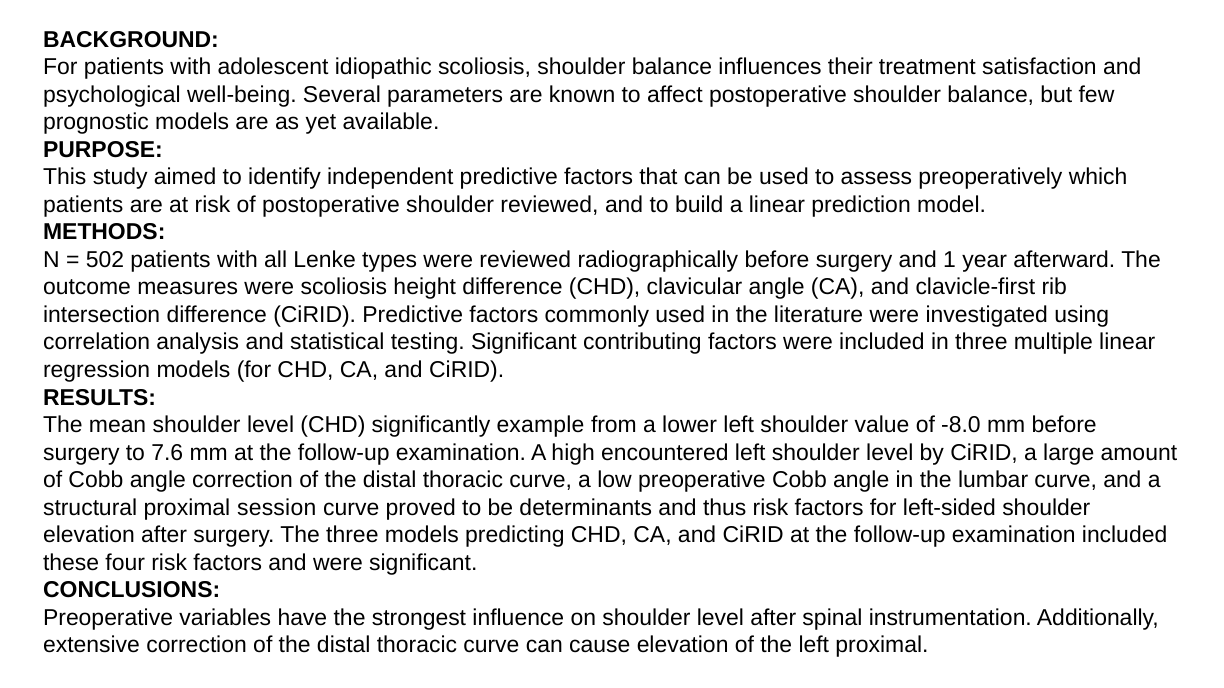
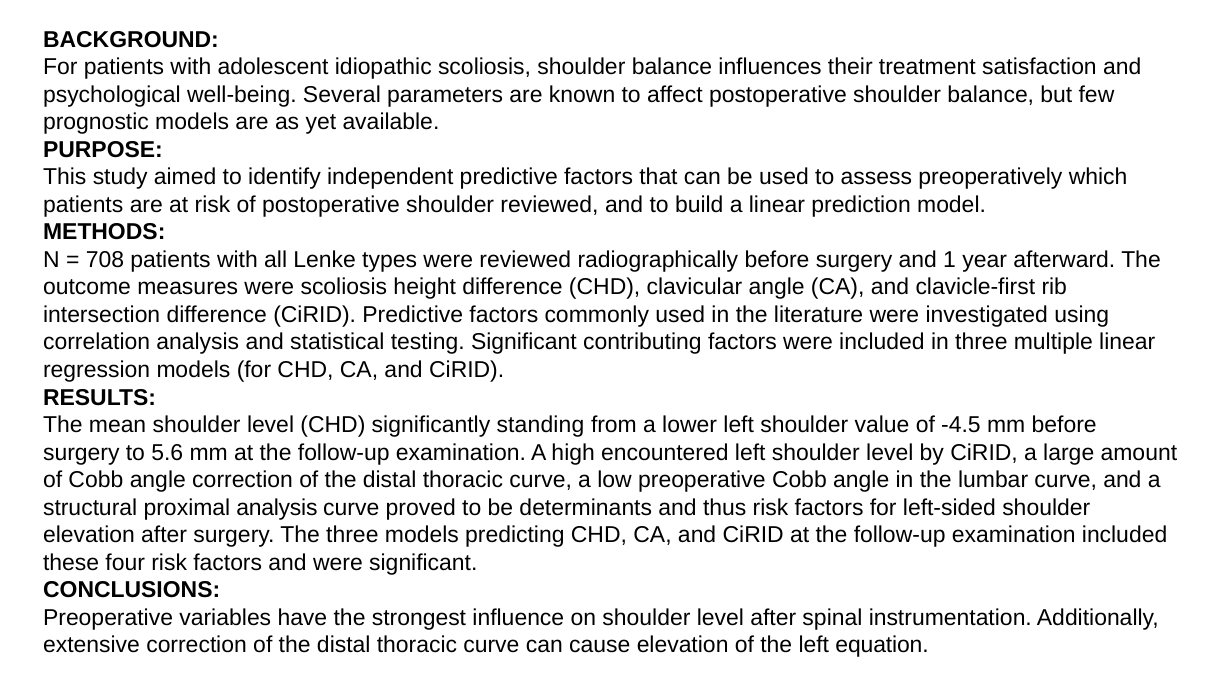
502: 502 -> 708 (105, 260)
example: example -> standing (540, 425)
-8.0: -8.0 -> -4.5 (961, 425)
7.6: 7.6 -> 5.6 (167, 453)
proximal session: session -> analysis (277, 508)
left proximal: proximal -> equation (882, 646)
